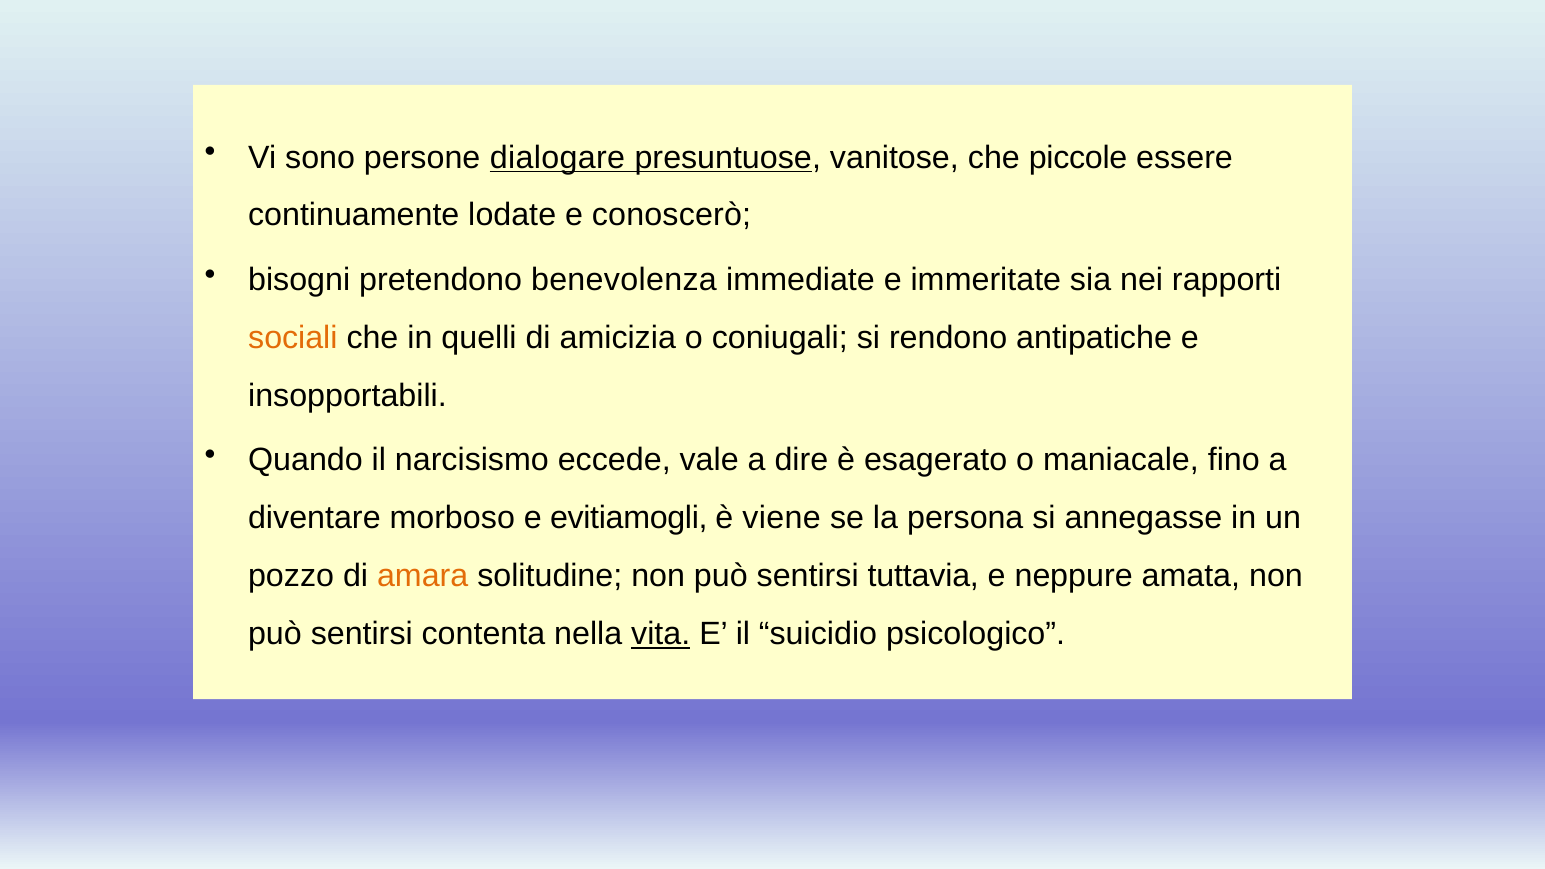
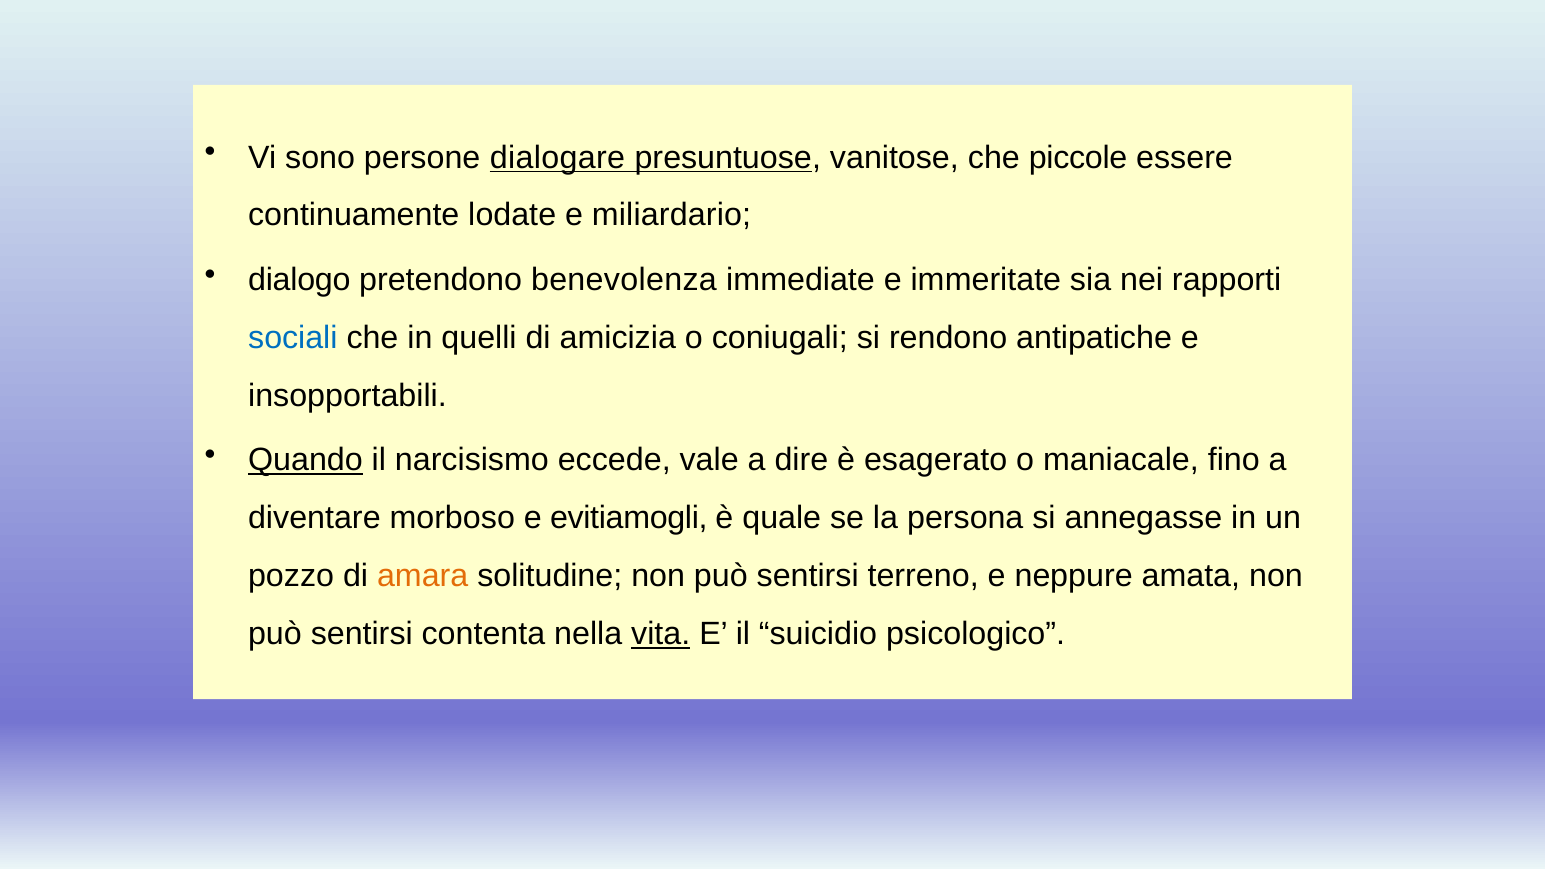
conoscerò: conoscerò -> miliardario (671, 215)
bisogni: bisogni -> dialogo (299, 280)
sociali colour: orange -> blue (293, 338)
Quando underline: none -> present (305, 460)
viene: viene -> quale (782, 518)
tuttavia: tuttavia -> terreno (923, 576)
